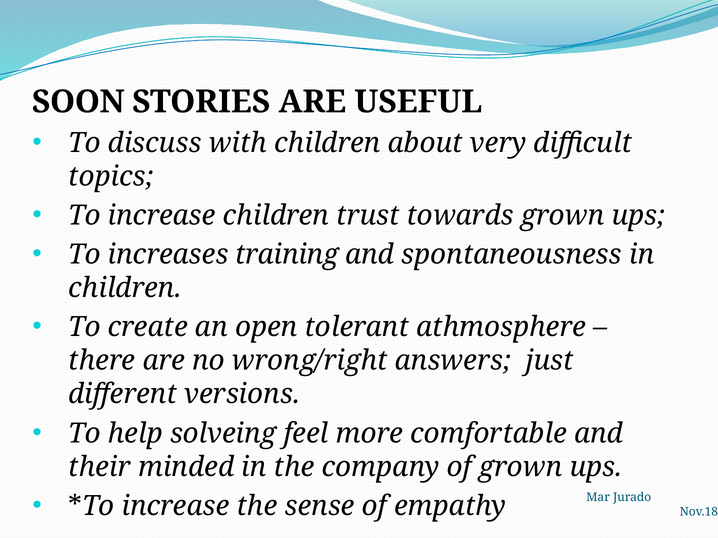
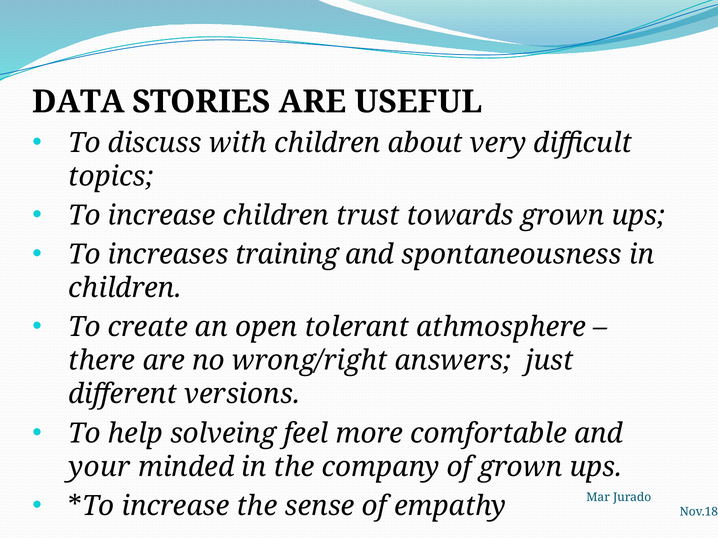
SOON: SOON -> DATA (78, 102)
their: their -> your (100, 467)
